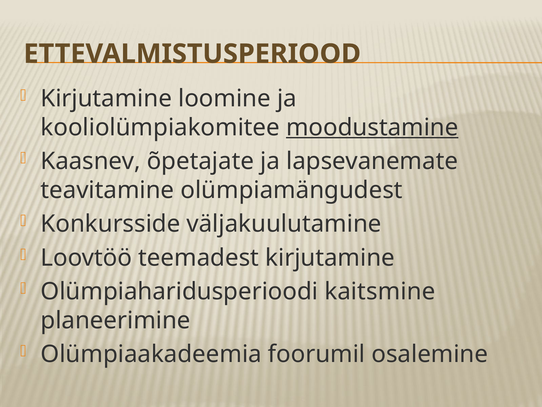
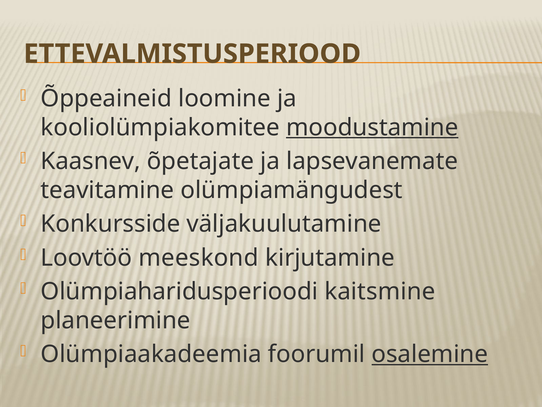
Kirjutamine: Kirjutamine -> Õppeaineid (106, 98)
teemadest: teemadest -> meeskond (199, 257)
osalemine underline: none -> present (430, 354)
